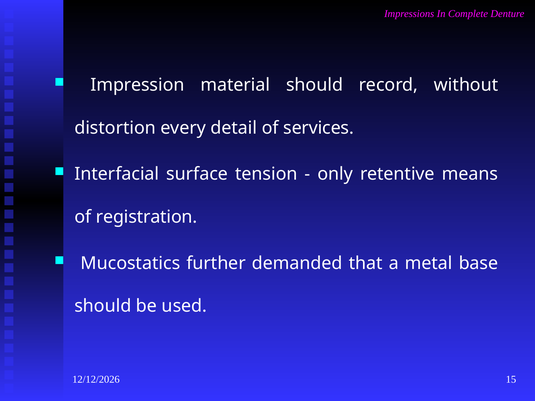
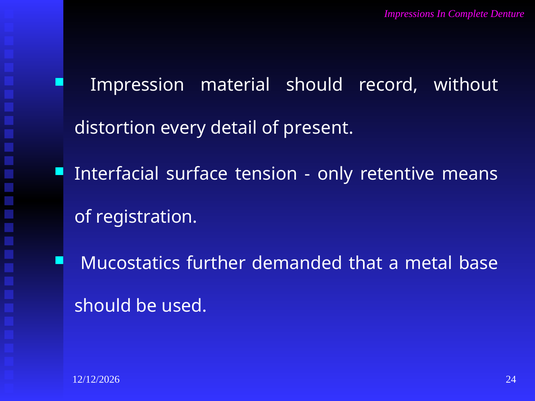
services: services -> present (318, 128)
15: 15 -> 24 (511, 380)
